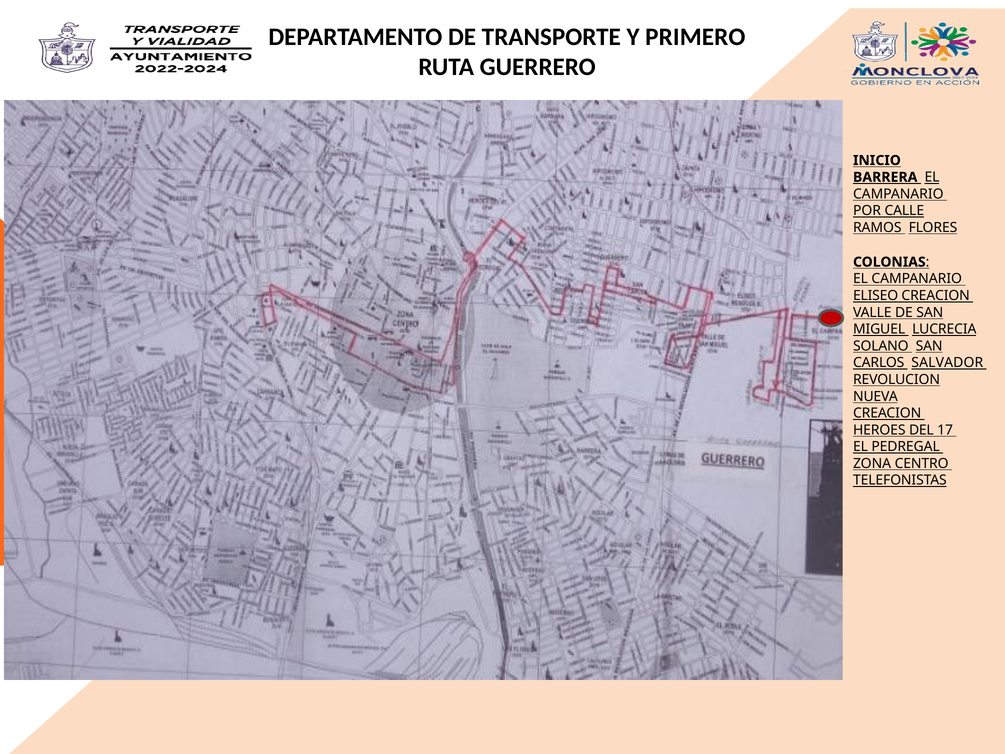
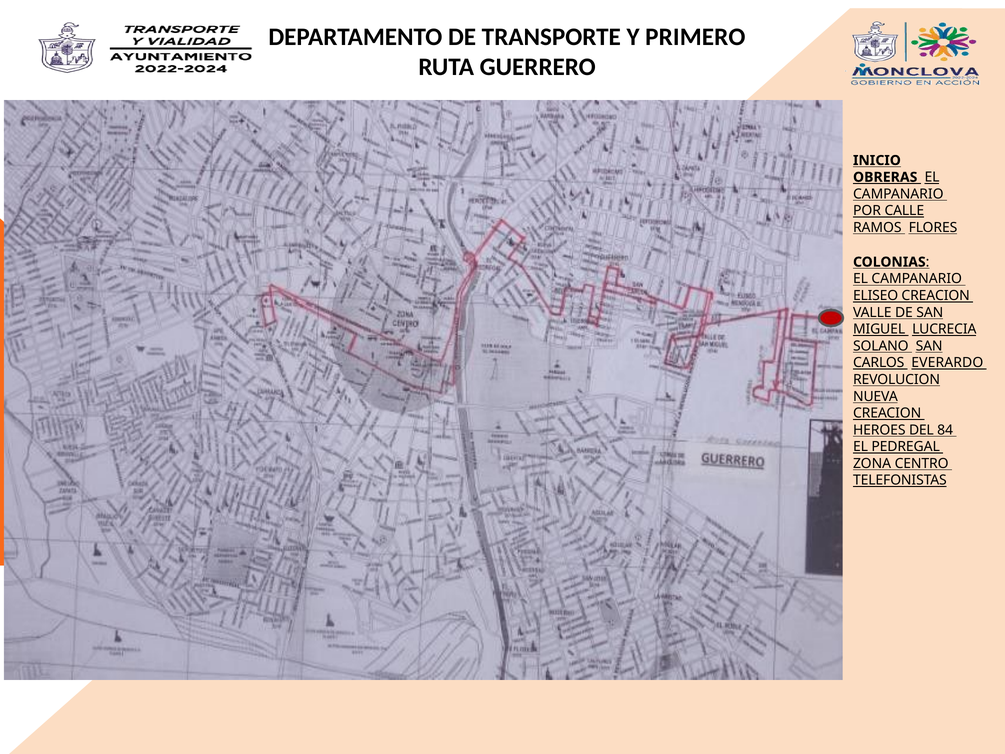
BARRERA: BARRERA -> OBRERAS (885, 177)
SALVADOR: SALVADOR -> EVERARDO (947, 363)
17: 17 -> 84 (945, 430)
